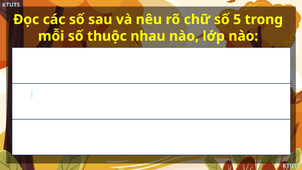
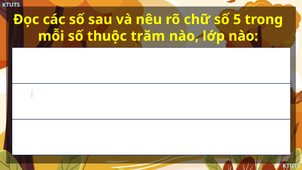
thuộc nhau: nhau -> trăm (148, 36)
